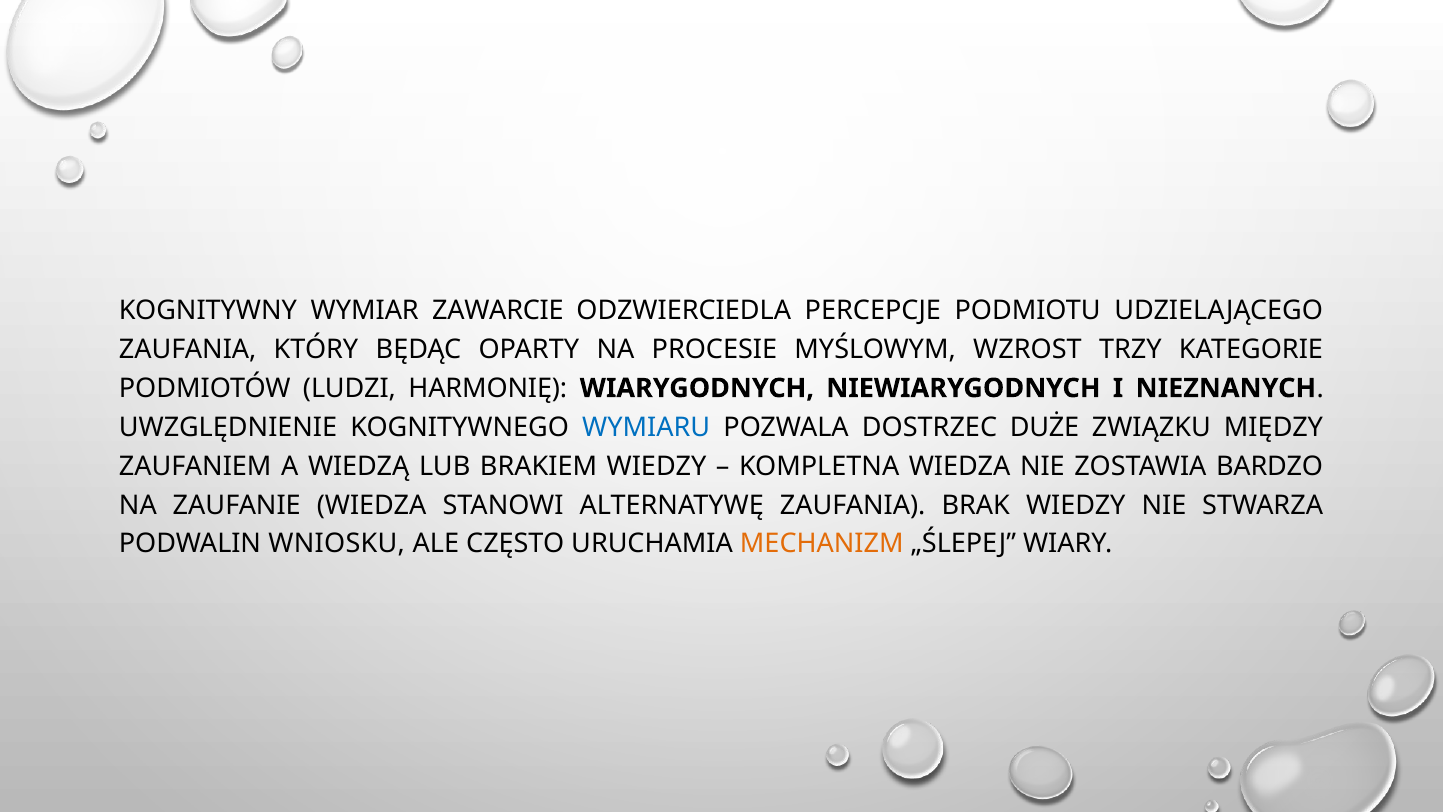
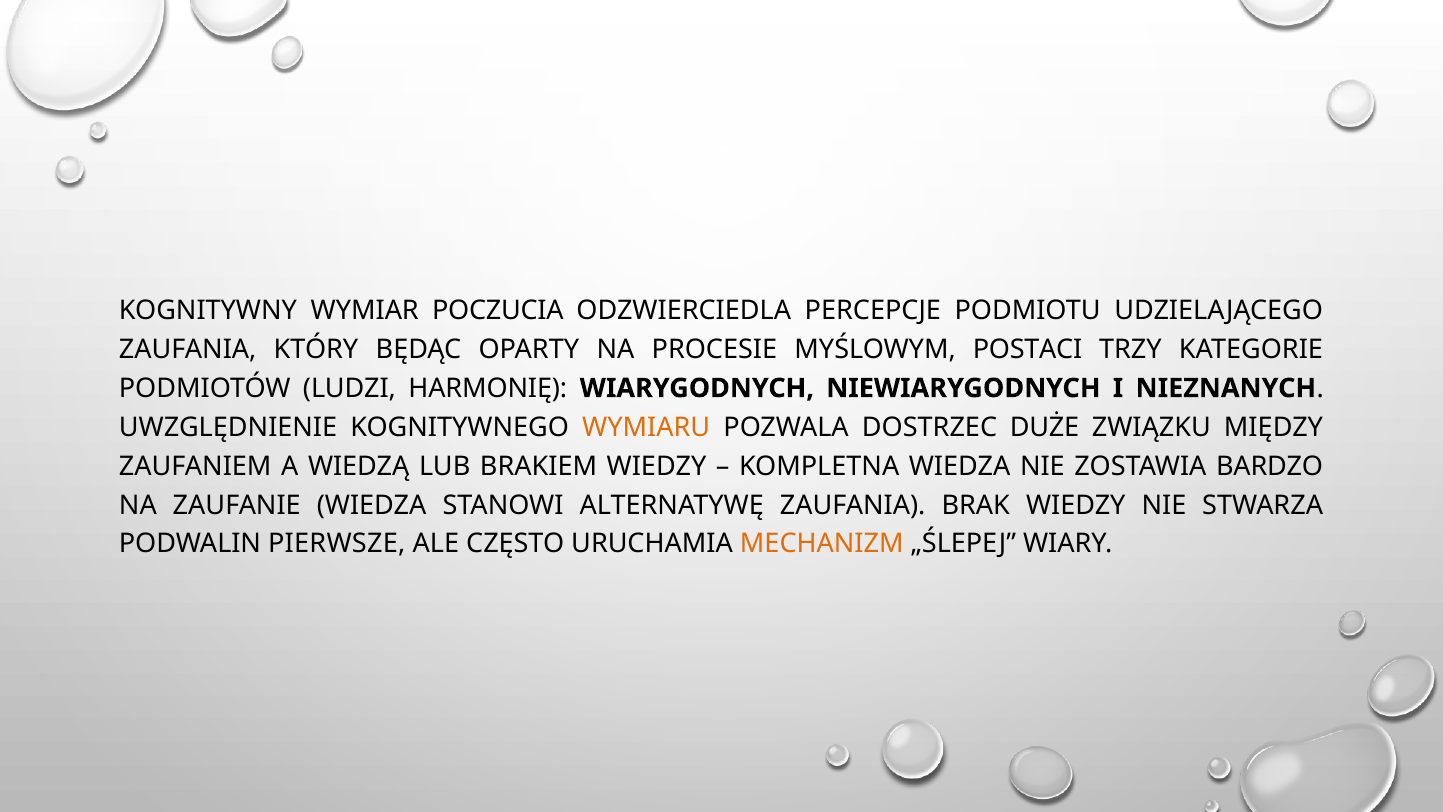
ZAWARCIE: ZAWARCIE -> POCZUCIA (498, 310)
WZROST: WZROST -> POSTACI (1028, 349)
WYMIARU colour: blue -> orange (646, 427)
WNIOSKU: WNIOSKU -> PIERWSZE (337, 544)
